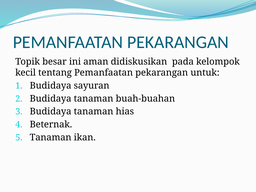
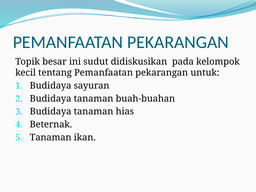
aman: aman -> sudut (96, 62)
